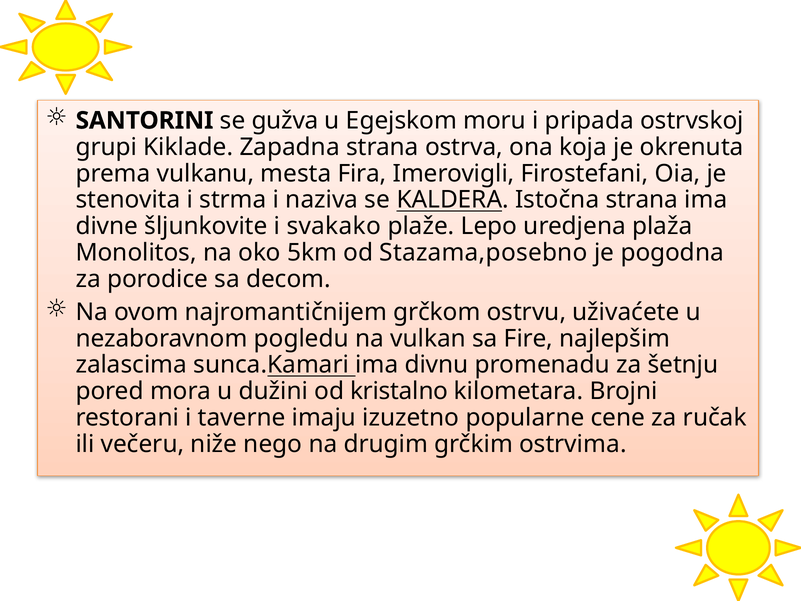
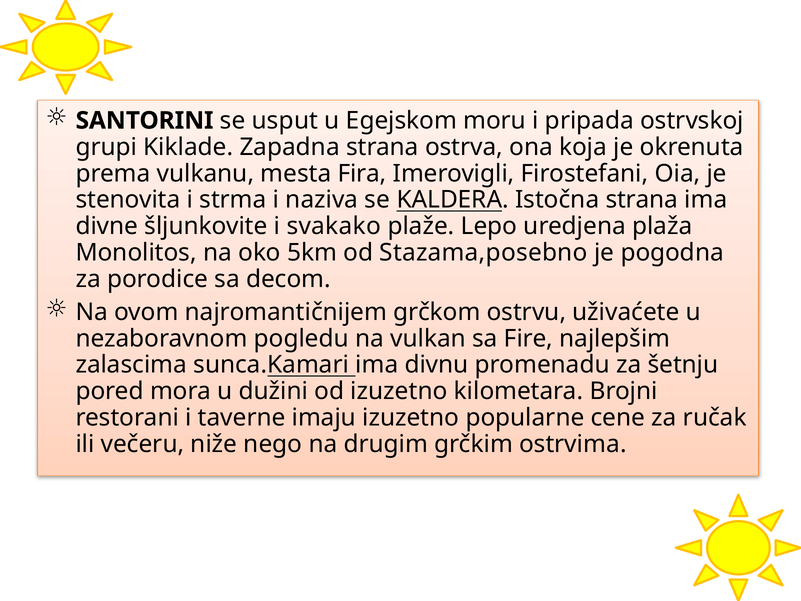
gužva: gužva -> usput (285, 121)
od kristalno: kristalno -> izuzetno (399, 391)
